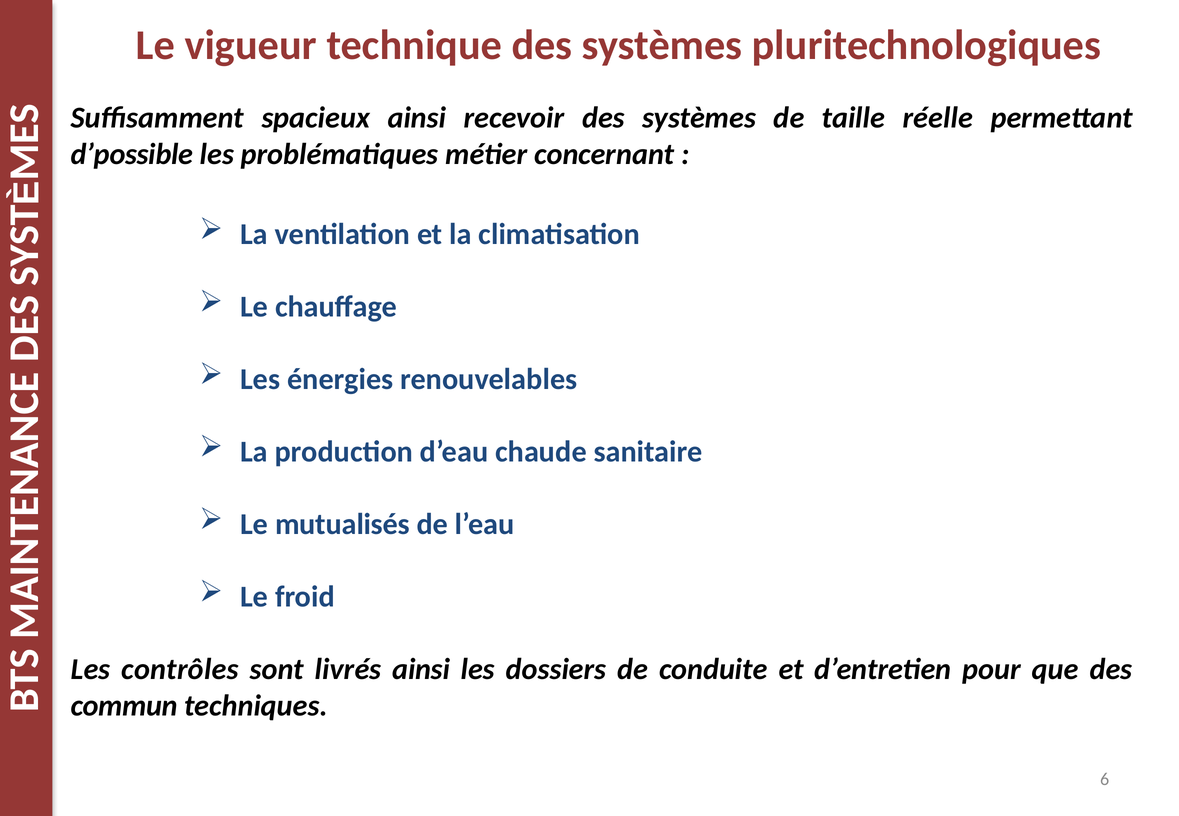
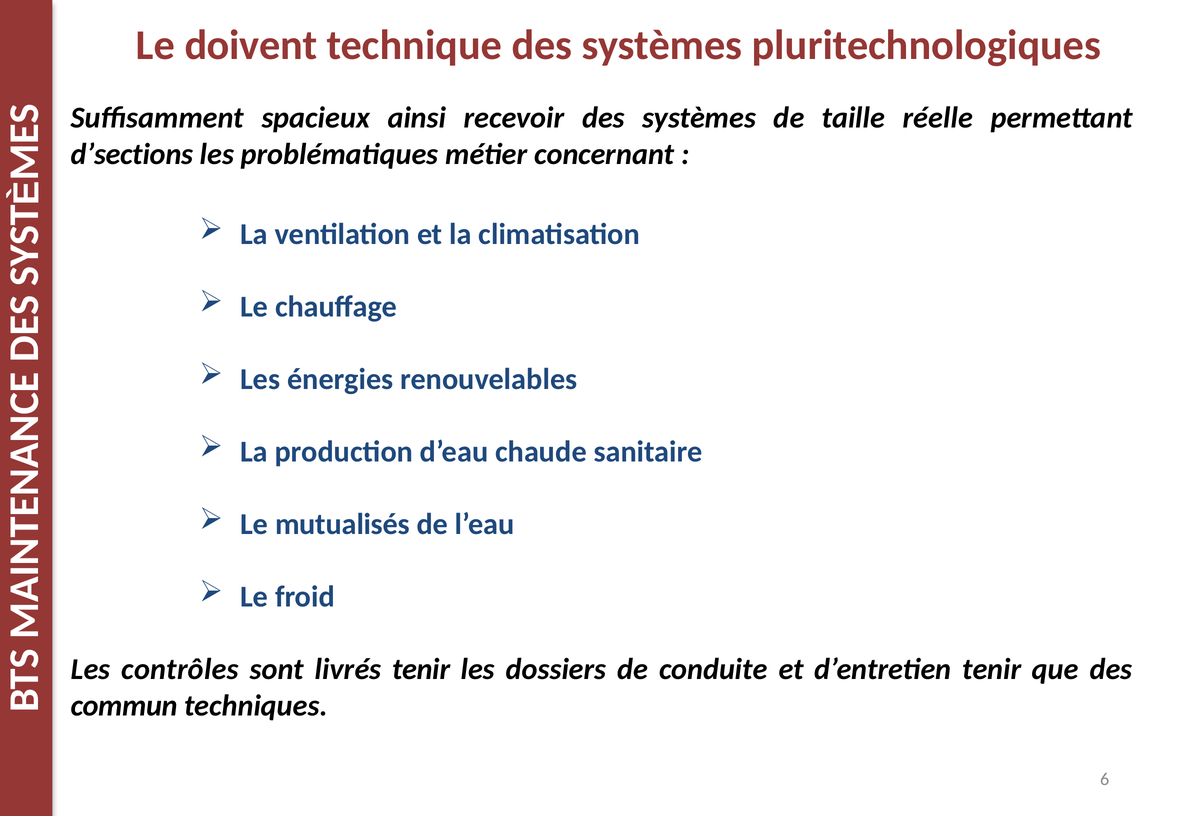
vigueur: vigueur -> doivent (251, 45)
d’possible: d’possible -> d’sections (132, 154)
livrés ainsi: ainsi -> tenir (421, 670)
d’entretien pour: pour -> tenir (992, 670)
